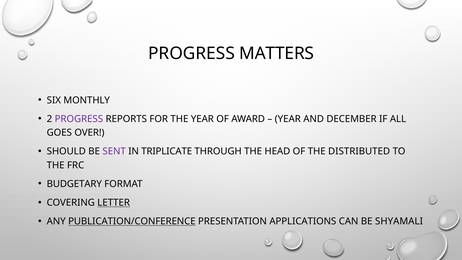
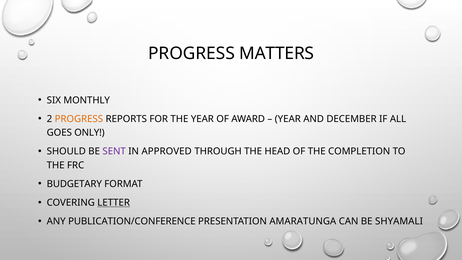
PROGRESS colour: purple -> orange (79, 119)
OVER: OVER -> ONLY (89, 133)
TRIPLICATE: TRIPLICATE -> APPROVED (167, 151)
DISTRIBUTED: DISTRIBUTED -> COMPLETION (359, 151)
PUBLICATION/CONFERENCE underline: present -> none (132, 221)
APPLICATIONS: APPLICATIONS -> AMARATUNGA (303, 221)
